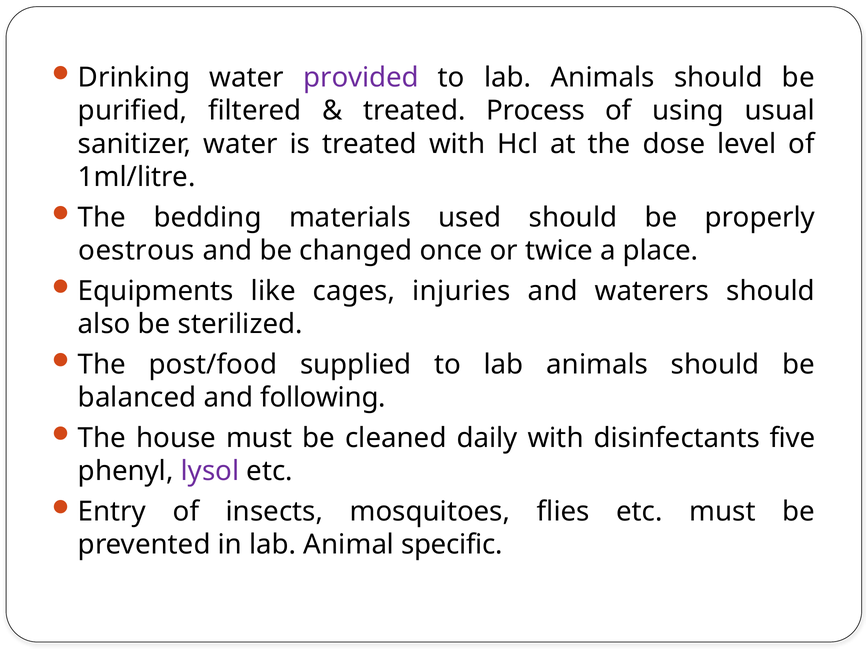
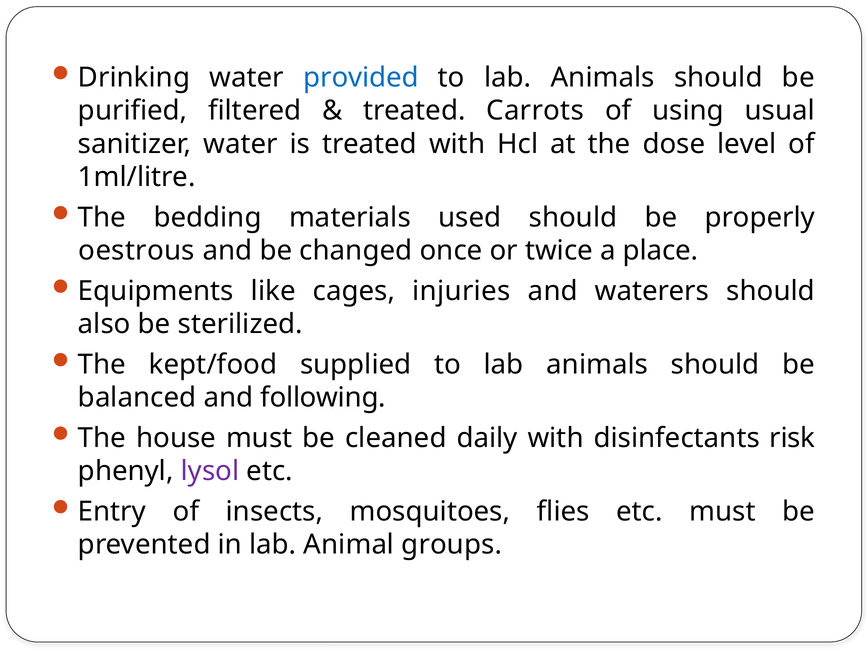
provided colour: purple -> blue (361, 78)
Process: Process -> Carrots (535, 111)
post/food: post/food -> kept/food (213, 365)
five: five -> risk (792, 438)
specific: specific -> groups (452, 545)
